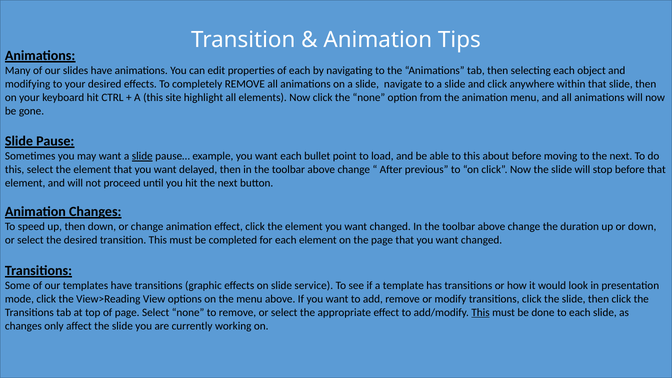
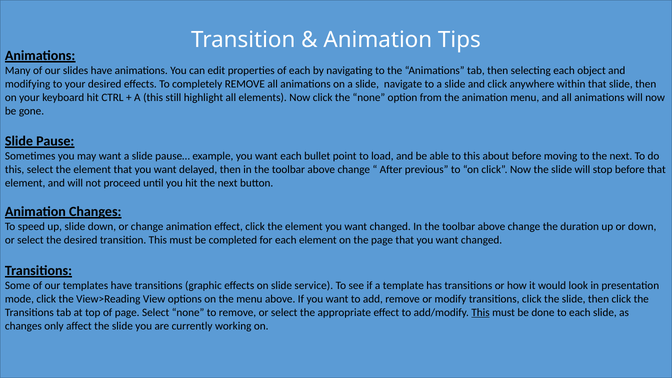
site: site -> still (173, 97)
slide underline: present -> none (142, 156)
up then: then -> slide (75, 227)
